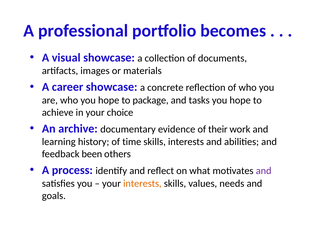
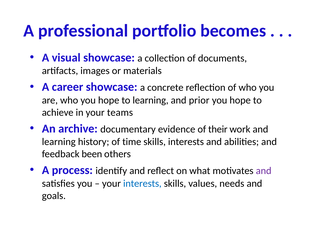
to package: package -> learning (151, 100)
tasks: tasks -> prior (199, 100)
choice: choice -> teams (120, 112)
interests colour: orange -> blue (142, 183)
